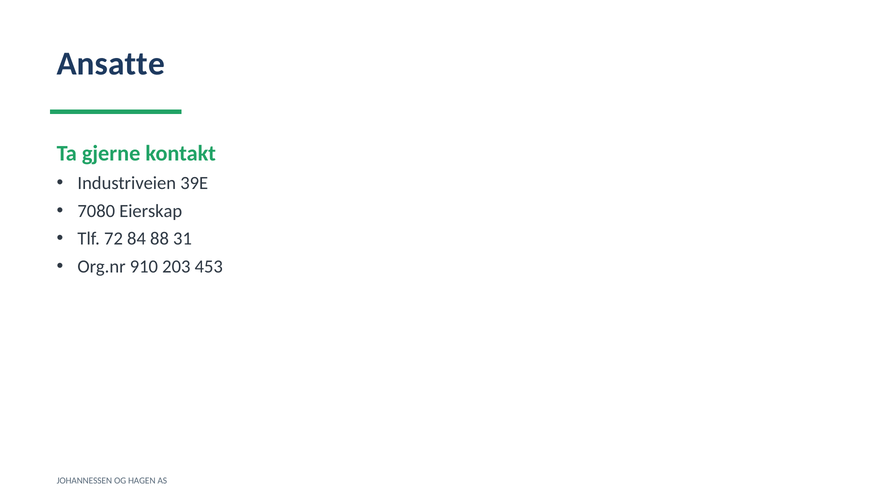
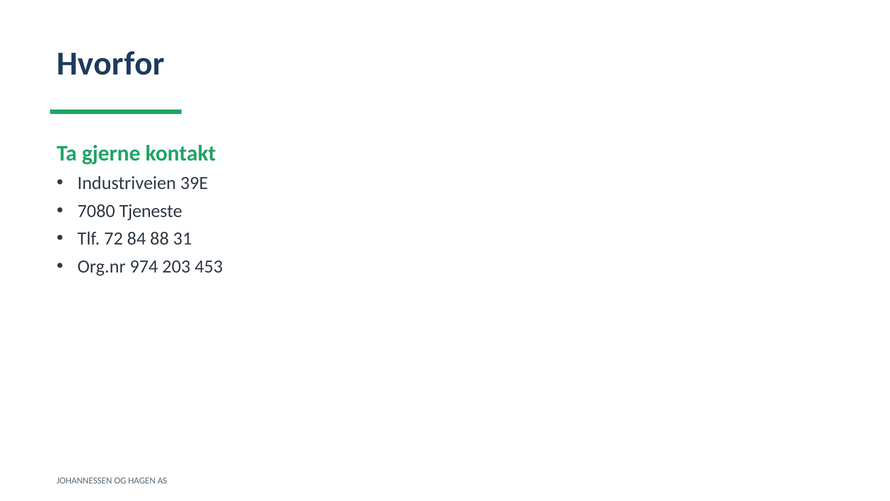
Ansatte: Ansatte -> Hvorfor (111, 64)
Eierskap: Eierskap -> Tjeneste (151, 211)
910: 910 -> 974 (144, 266)
